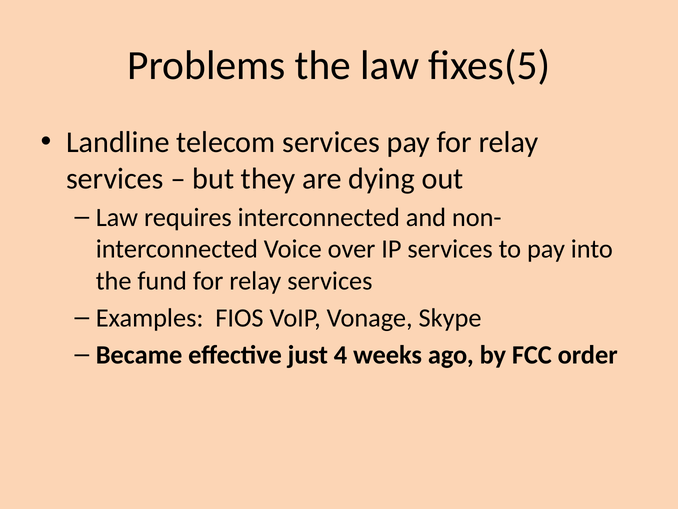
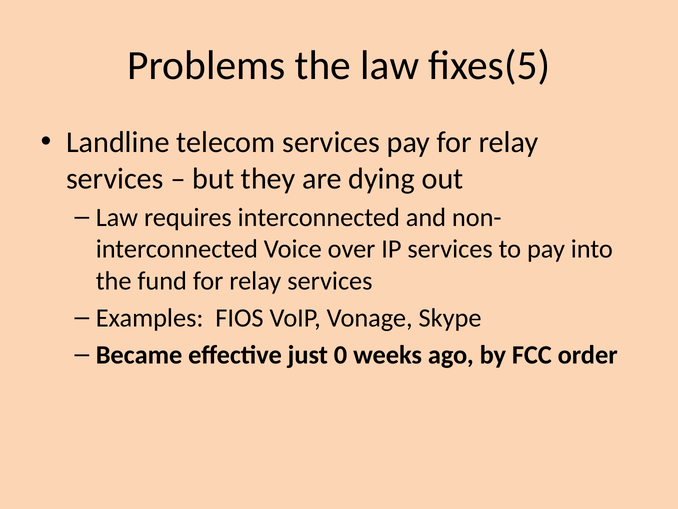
4: 4 -> 0 (341, 355)
